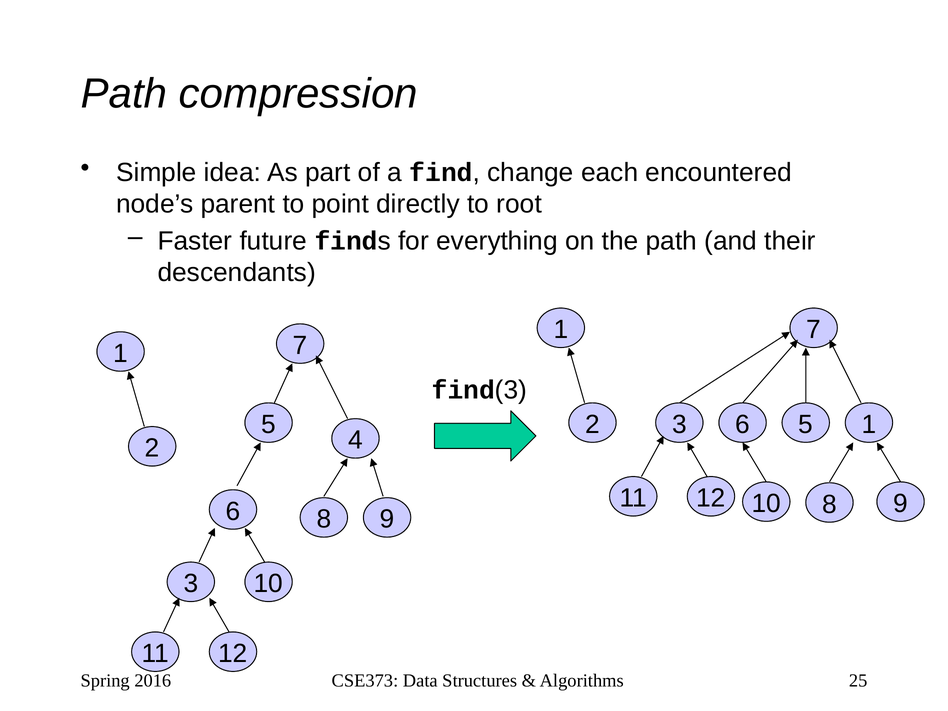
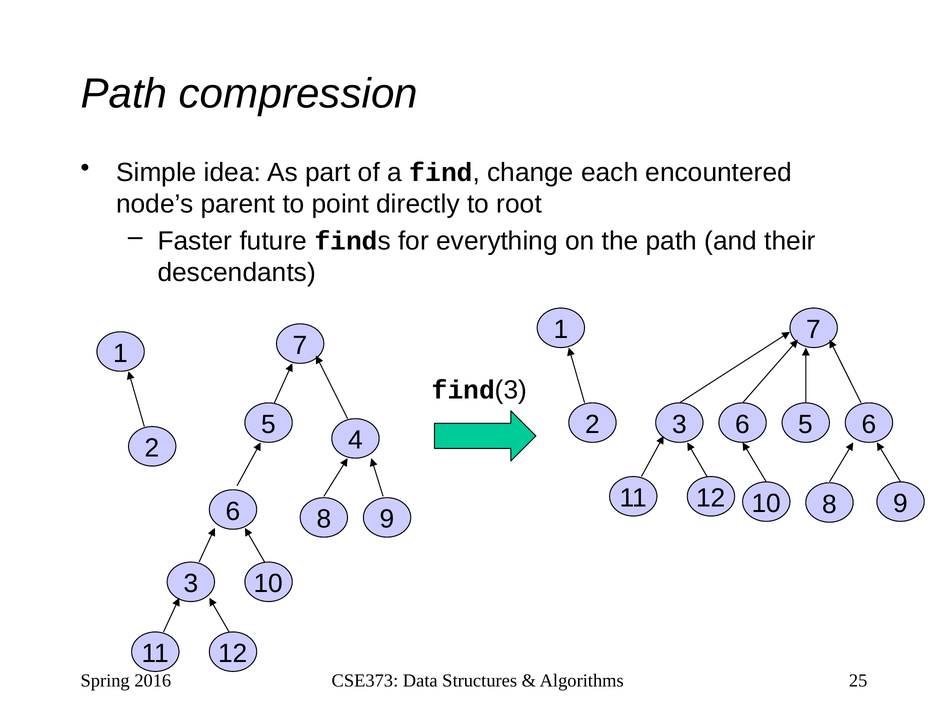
3 1: 1 -> 6 (869, 424)
